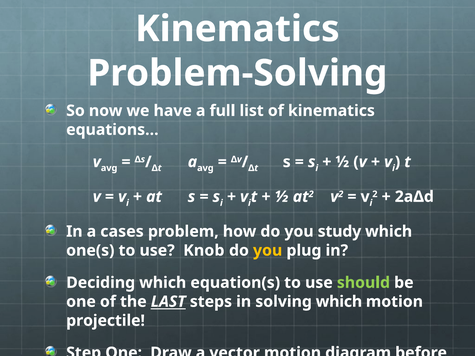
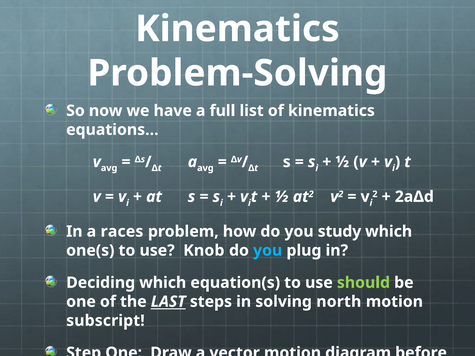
cases: cases -> races (122, 232)
you colour: yellow -> light blue (268, 251)
solving which: which -> north (339, 302)
projectile: projectile -> subscript (105, 321)
